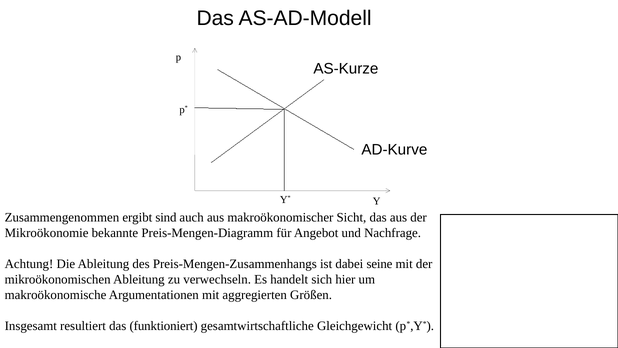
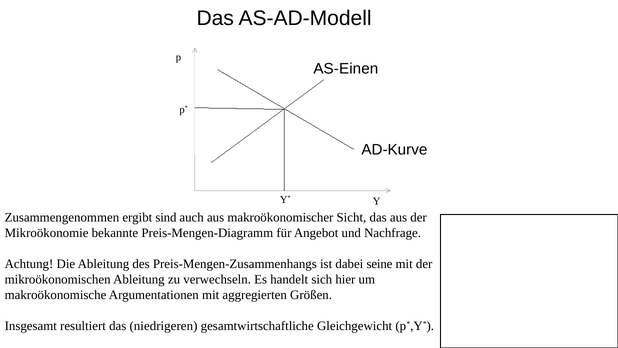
AS-Kurze: AS-Kurze -> AS-Einen (346, 69)
funktioniert: funktioniert -> niedrigeren (163, 326)
